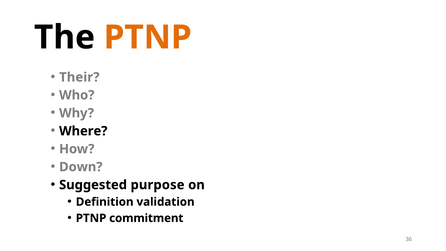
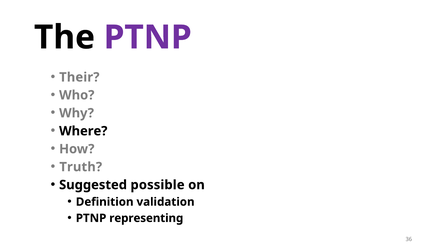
PTNP colour: orange -> purple (148, 37)
Down: Down -> Truth (81, 167)
purpose: purpose -> possible (158, 185)
commitment: commitment -> representing (146, 218)
